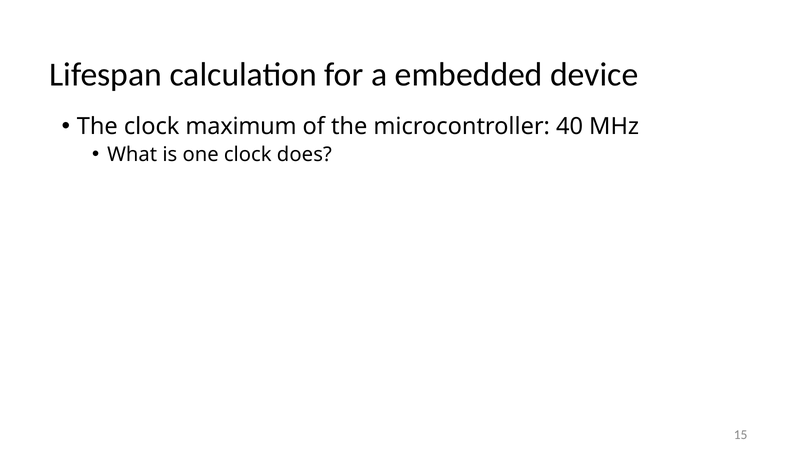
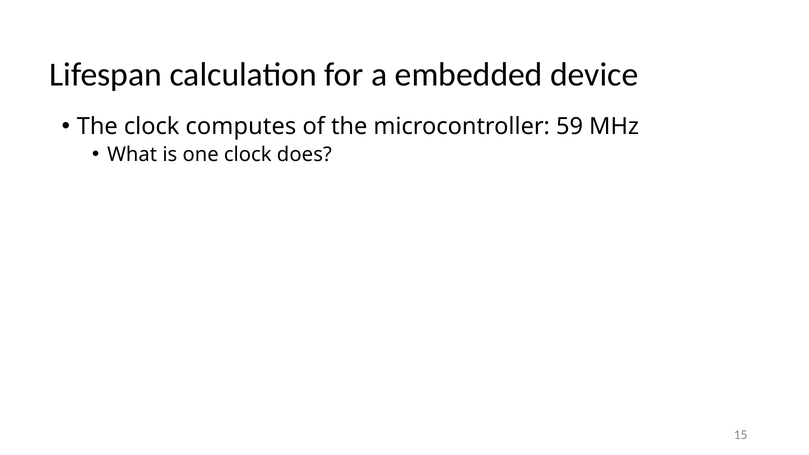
maximum: maximum -> computes (241, 127)
40: 40 -> 59 (570, 127)
